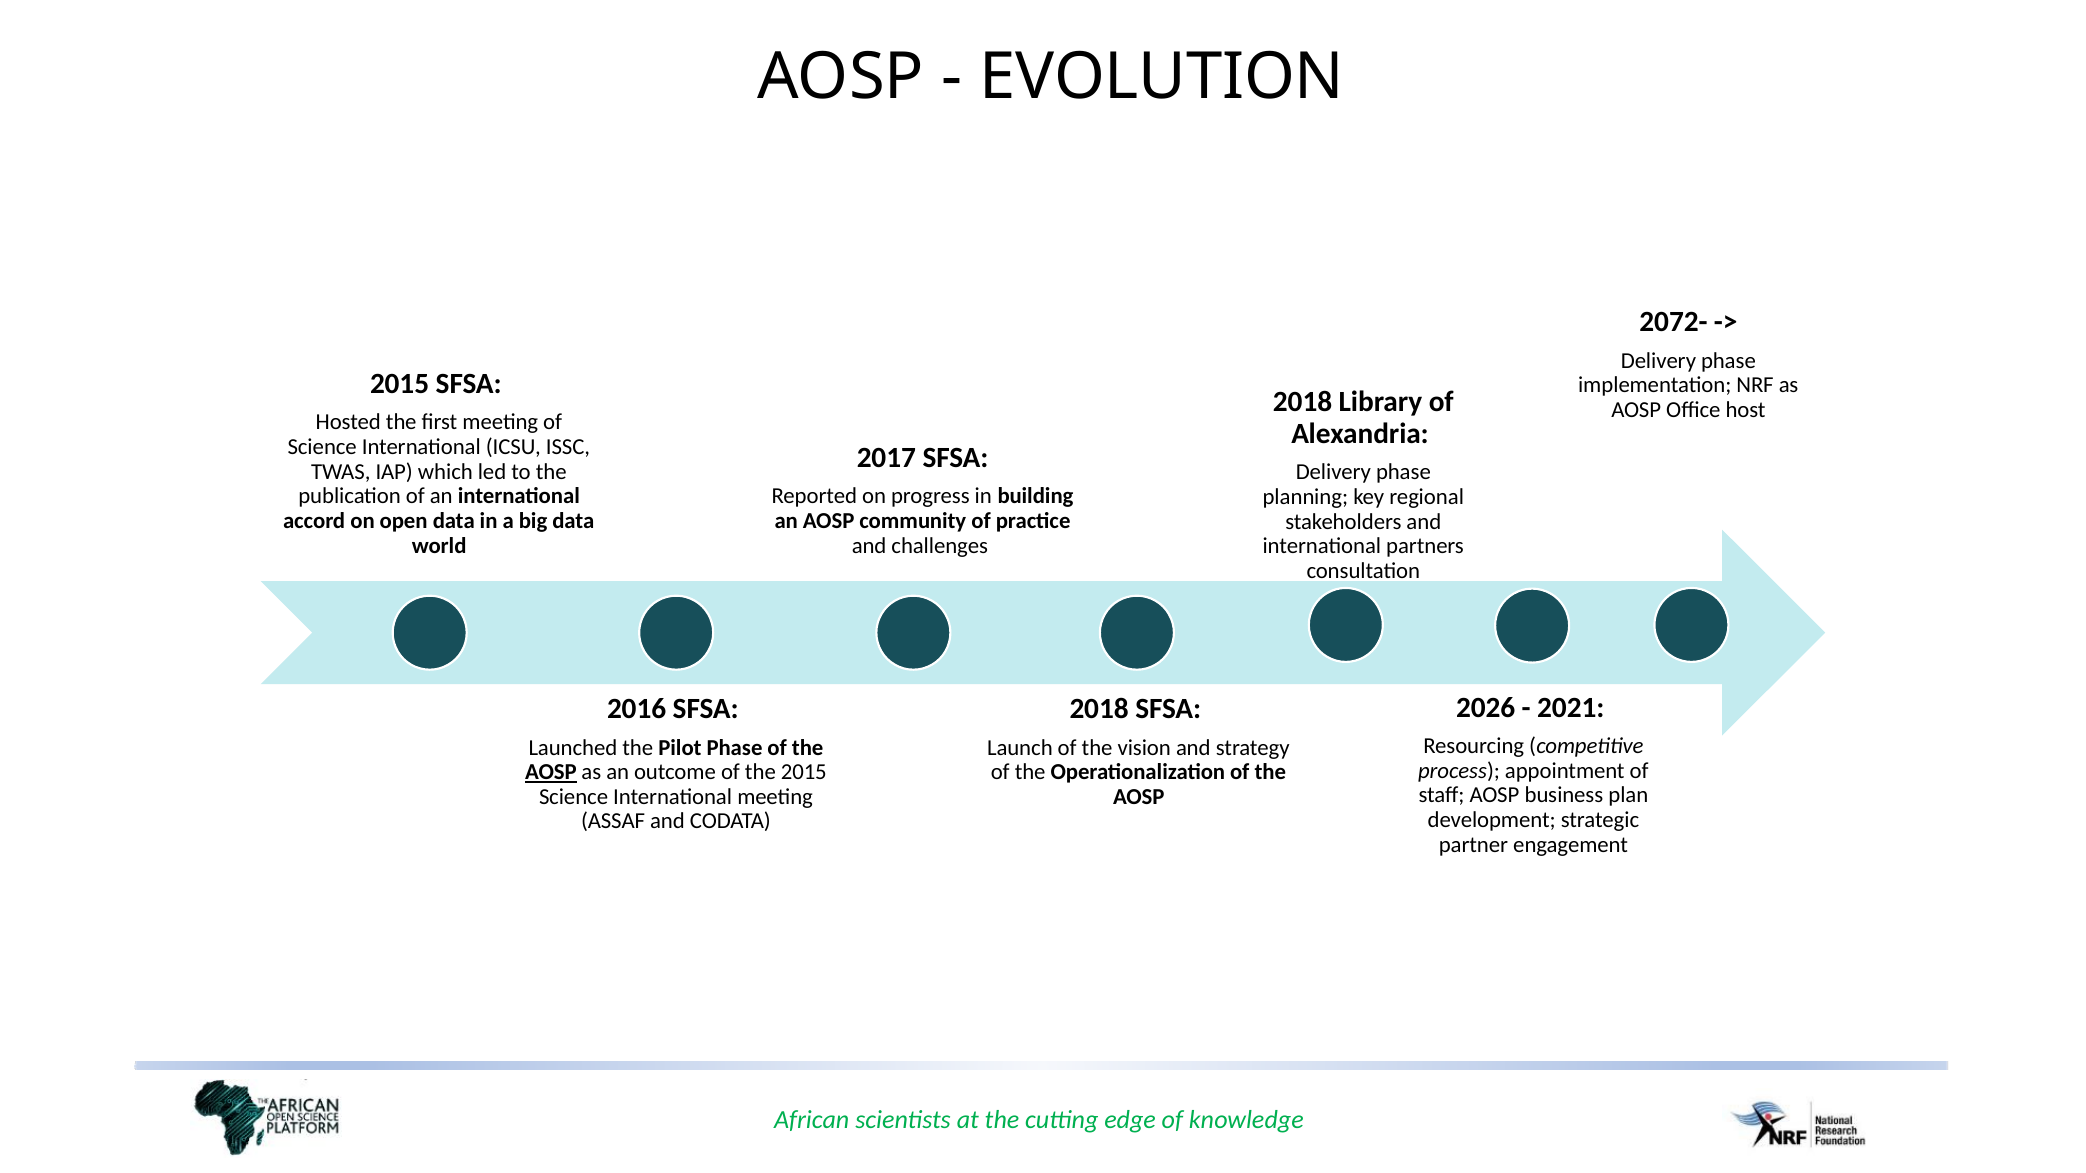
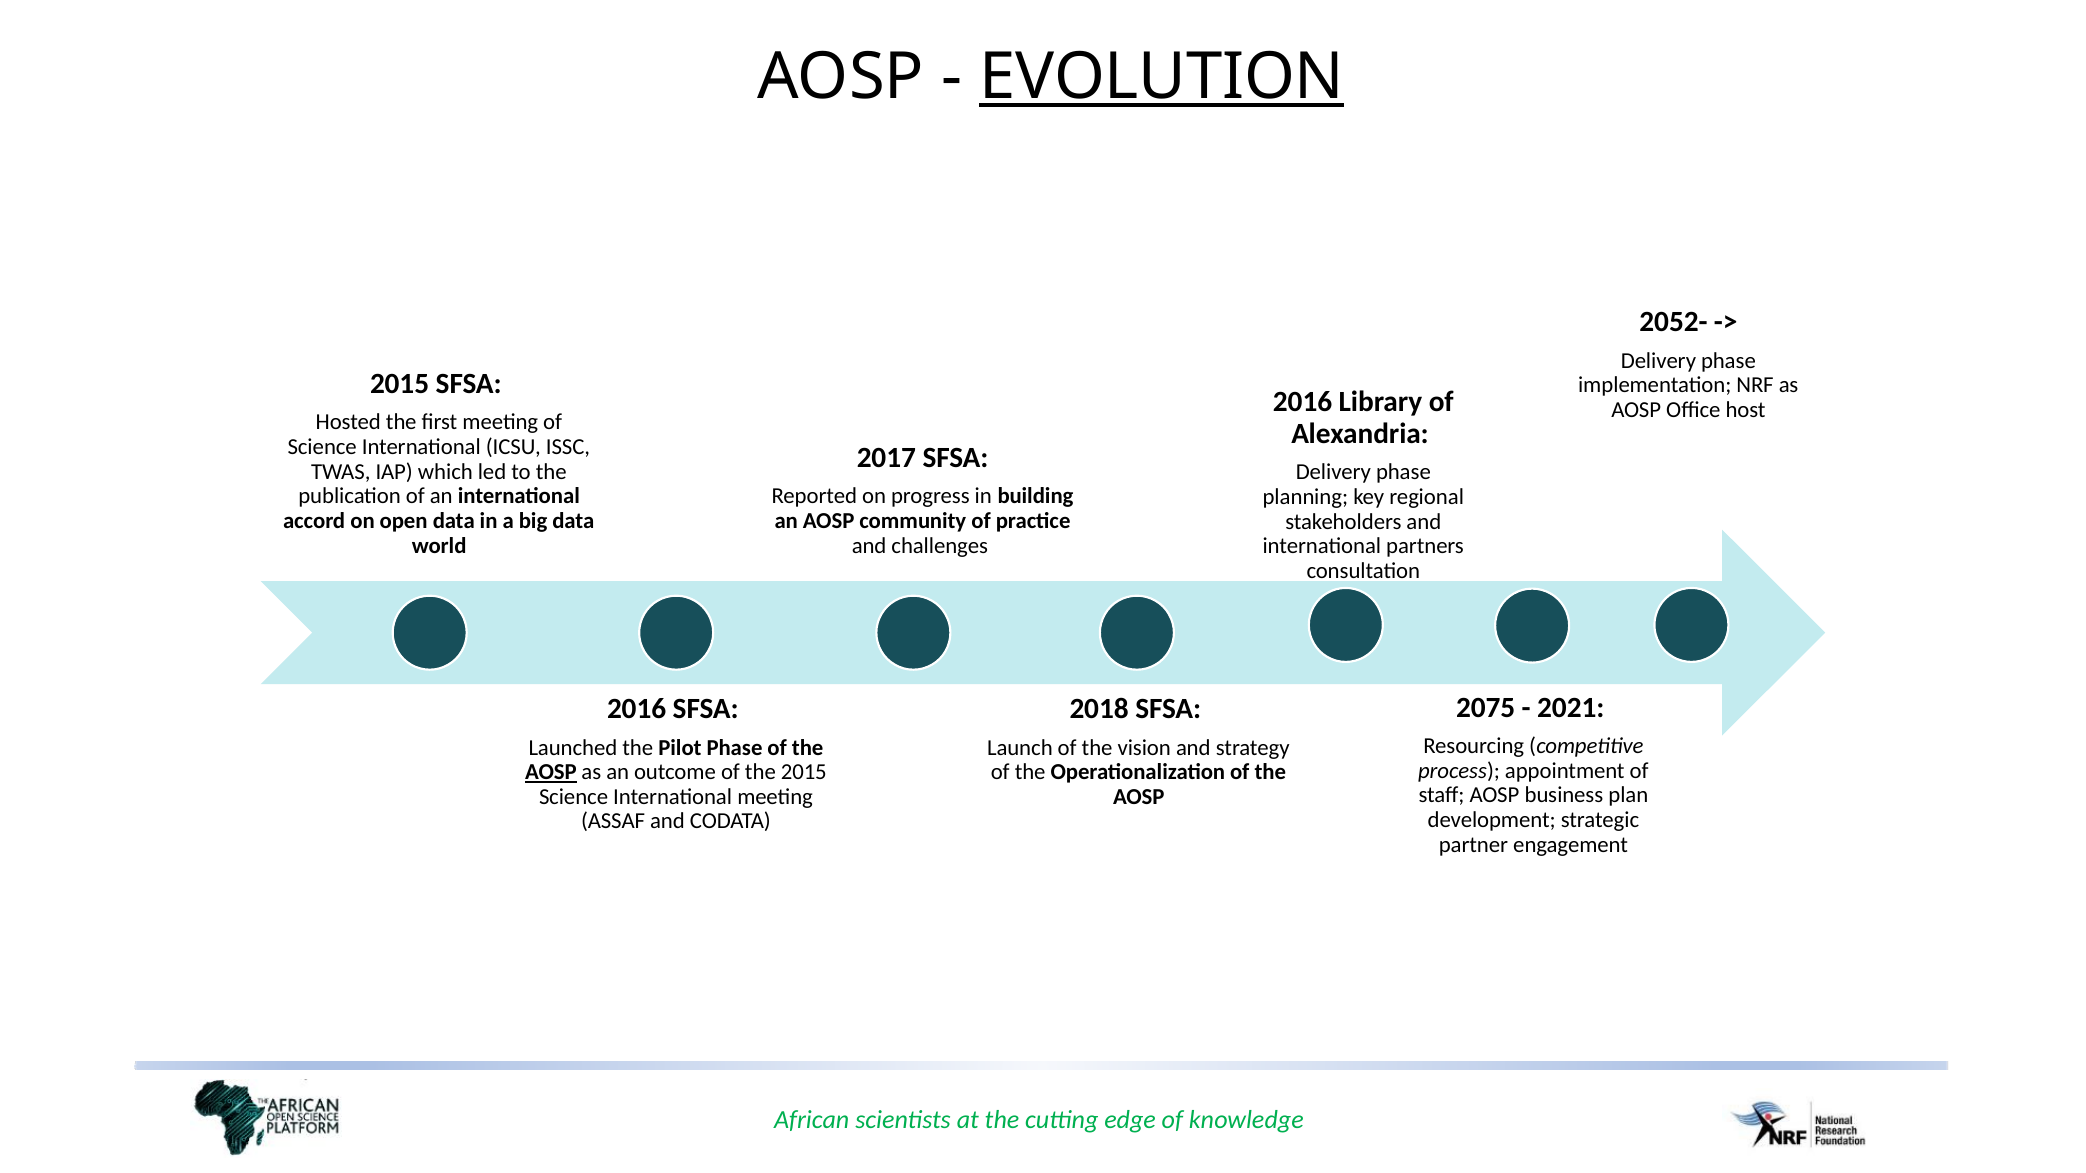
EVOLUTION underline: none -> present (1162, 77)
2072-: 2072- -> 2052- (1674, 322)
2018: 2018 -> 2016 (1303, 402)
2026: 2026 -> 2075 (1486, 708)
